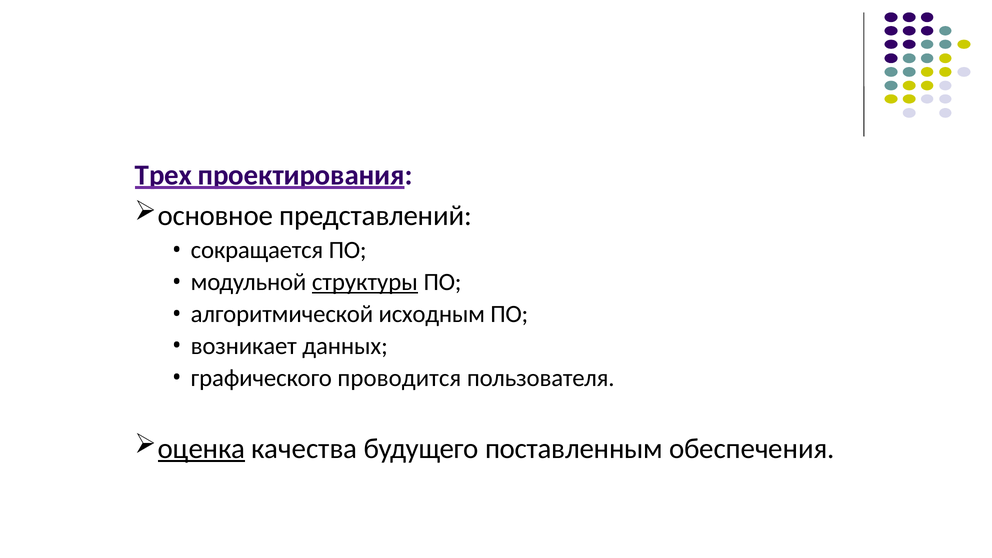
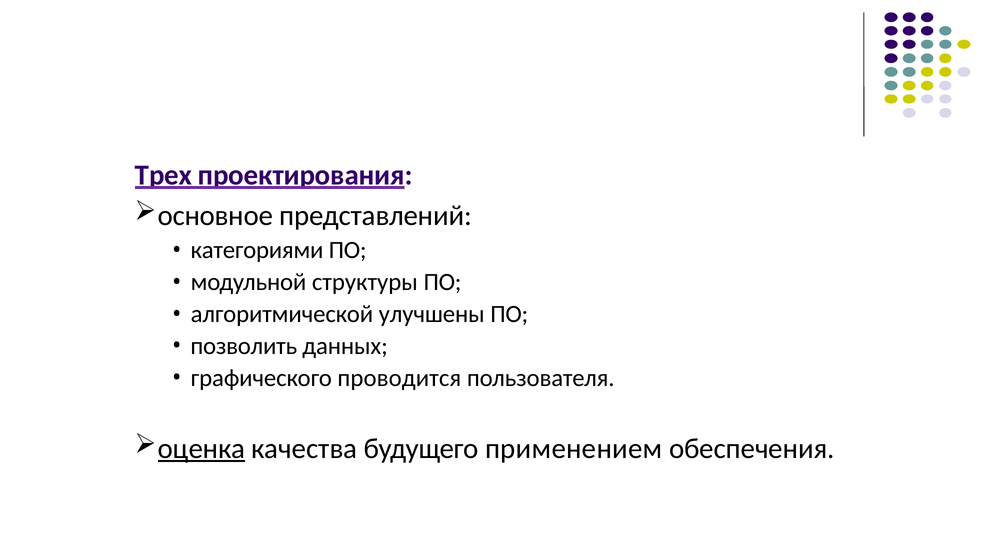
сокращается: сокращается -> категориями (257, 250)
структуры underline: present -> none (365, 282)
исходным: исходным -> улучшены (432, 314)
возникает: возникает -> позволить (244, 346)
поставленным: поставленным -> применением (574, 449)
